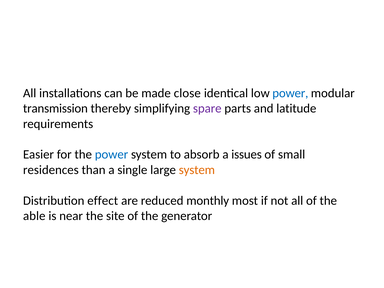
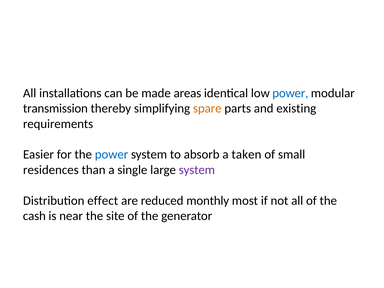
close: close -> areas (187, 93)
spare colour: purple -> orange (207, 108)
latitude: latitude -> existing (296, 108)
issues: issues -> taken (246, 154)
system colour: orange -> purple (197, 170)
able: able -> cash (34, 216)
